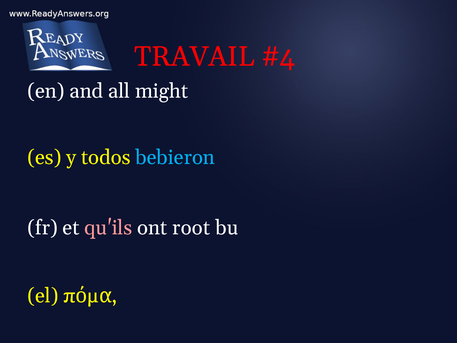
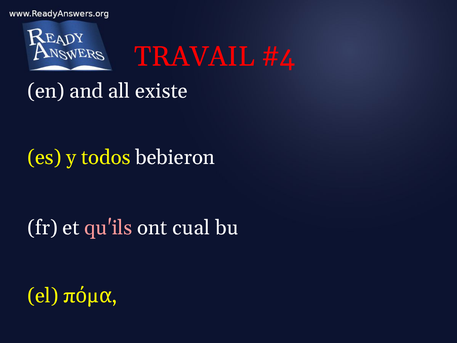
might: might -> existe (161, 91)
bebieron colour: light blue -> white (175, 157)
root: root -> cual (191, 228)
